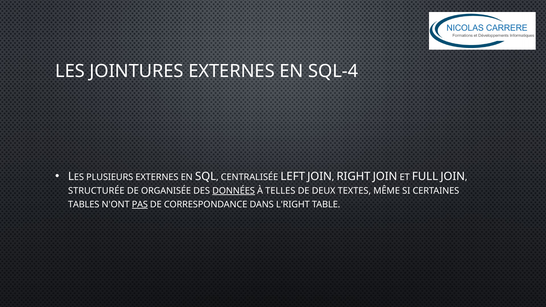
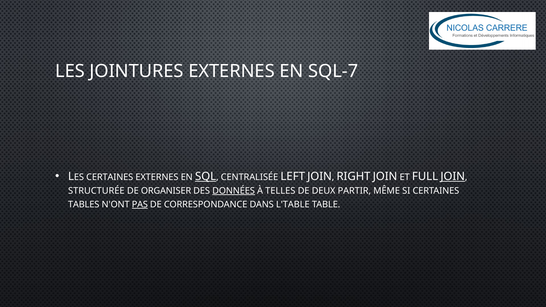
SQL-4: SQL-4 -> SQL-7 (333, 71)
PLUSIEURS: PLUSIEURS -> CERTAINES (110, 177)
SQL underline: none -> present (206, 177)
JOIN underline: none -> present (453, 177)
ORGANISÉE: ORGANISÉE -> ORGANISER (166, 191)
TEXTES: TEXTES -> PARTIR (354, 191)
L'RIGHT: L'RIGHT -> L'TABLE (293, 205)
